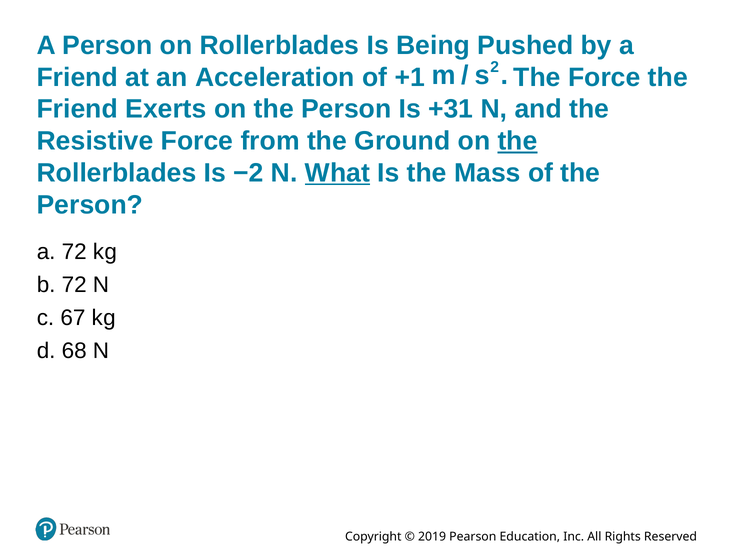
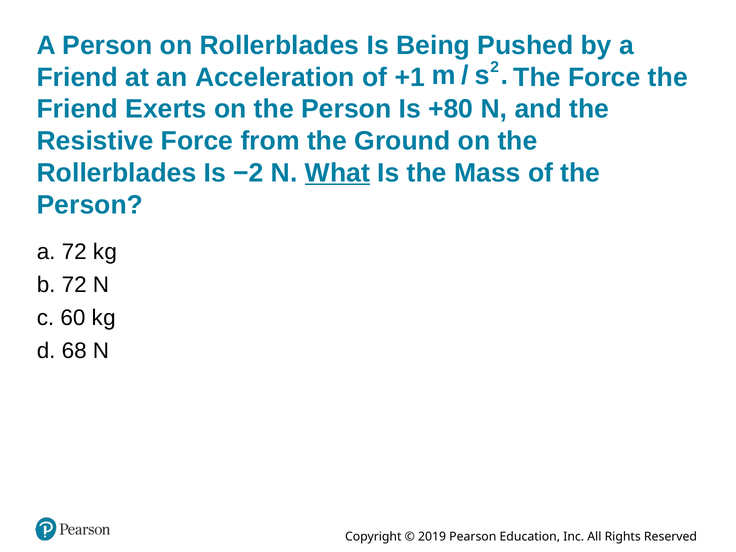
+31: +31 -> +80 (451, 109)
the underline: present -> none (517, 141)
67: 67 -> 60 (73, 318)
